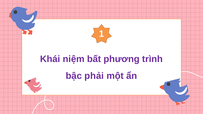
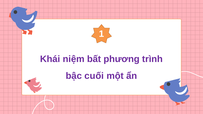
phải: phải -> cuối (94, 76)
